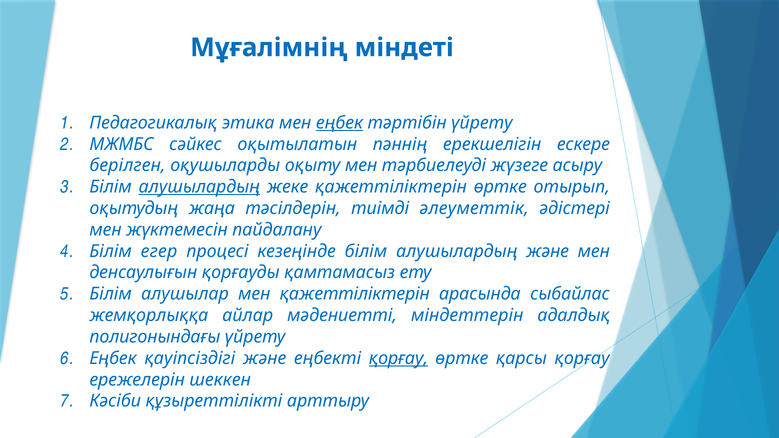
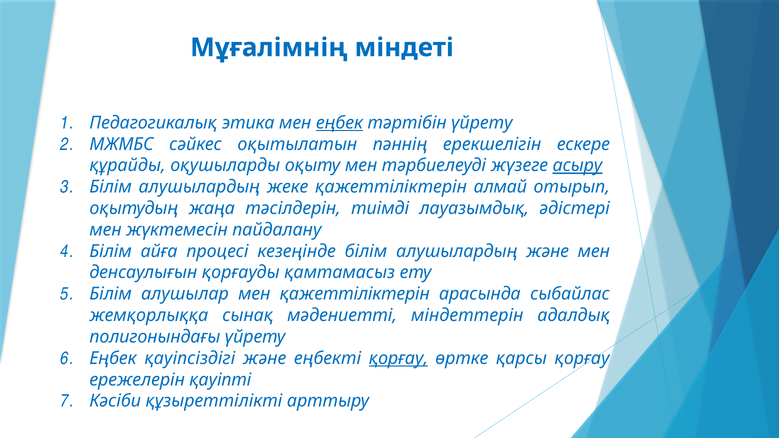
берілген: берілген -> құрайды (127, 166)
асыру underline: none -> present (578, 166)
алушылардың underline: present -> none (199, 187)
қажеттіліктерін өртке: өртке -> алмай (500, 187)
әлеуметтік: әлеуметтік -> лауазымдық (474, 208)
егер: егер -> айға (159, 251)
айлар: айлар -> сынақ (248, 316)
шеккен: шеккен -> қауіпті (220, 380)
